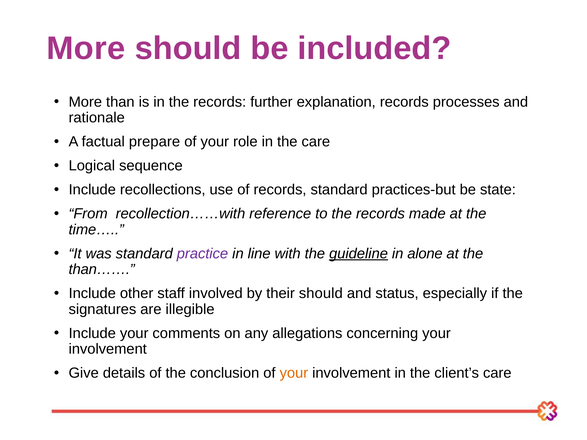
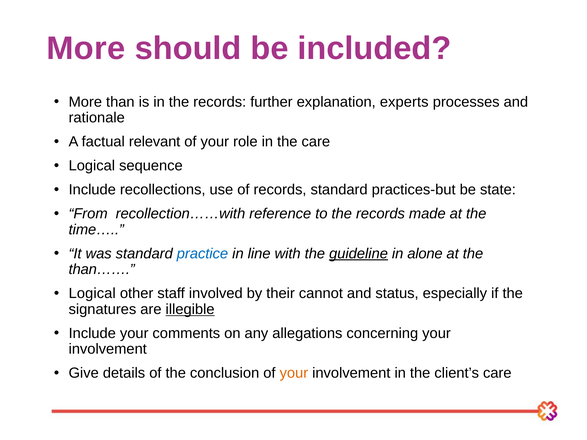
explanation records: records -> experts (404, 102)
prepare: prepare -> relevant (155, 142)
practice colour: purple -> blue (202, 254)
Include: Include -> Logical (92, 294)
their should: should -> cannot (321, 294)
illegible underline: none -> present (190, 309)
